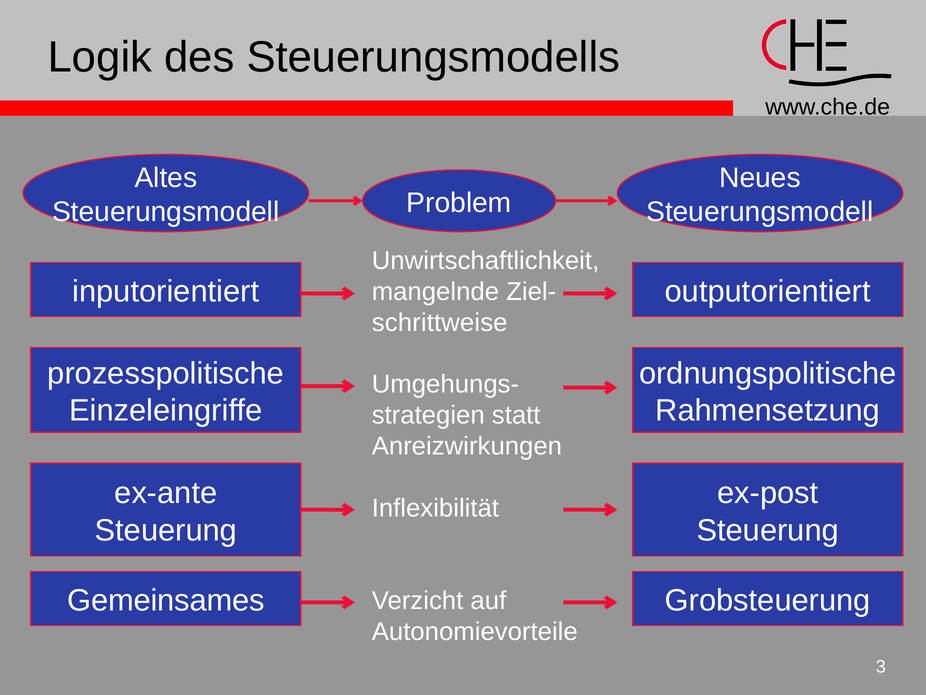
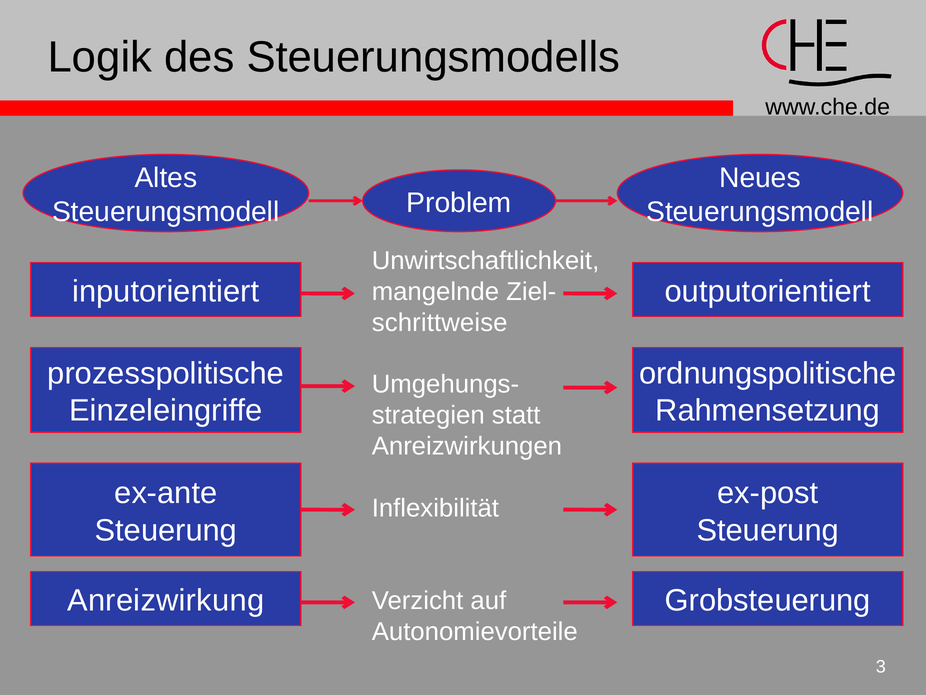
Gemeinsames: Gemeinsames -> Anreizwirkung (166, 600)
